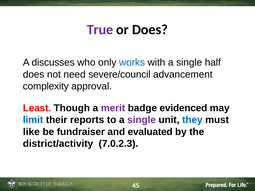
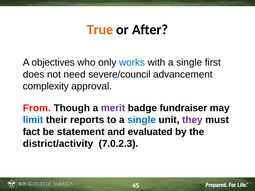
True colour: purple -> orange (100, 30)
or Does: Does -> After (150, 30)
discusses: discusses -> objectives (53, 63)
half: half -> first (213, 63)
Least: Least -> From (37, 108)
evidenced: evidenced -> fundraiser (183, 108)
single colour: purple -> blue (142, 120)
they colour: blue -> purple (192, 120)
like: like -> fact (31, 132)
fundraiser: fundraiser -> statement (81, 132)
